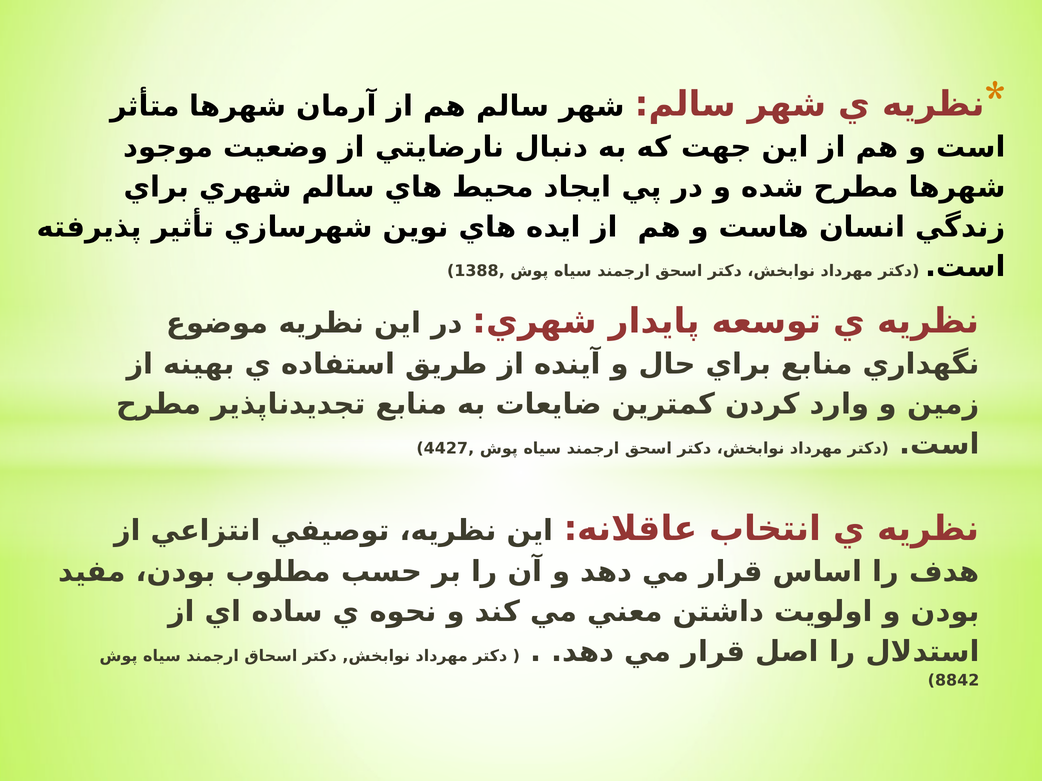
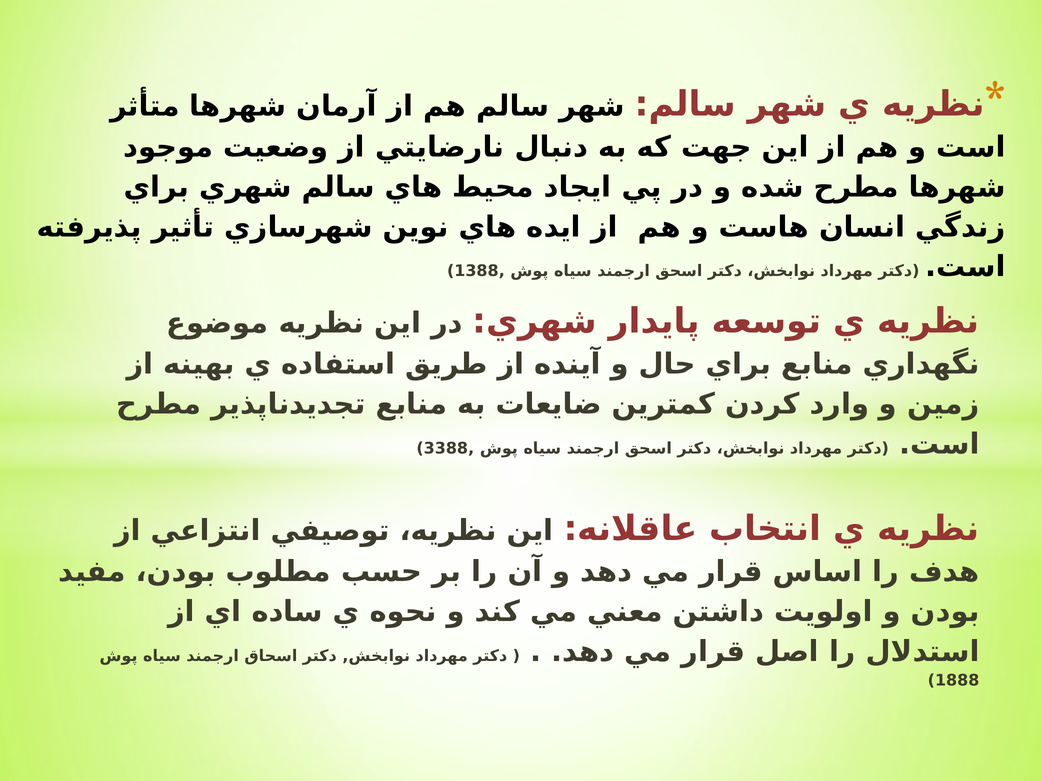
4427: 4427 -> 3388 (446, 449)
8842: 8842 -> 1888 (957, 681)
